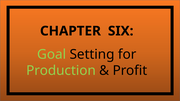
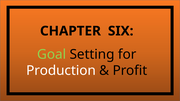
Production colour: light green -> white (61, 71)
